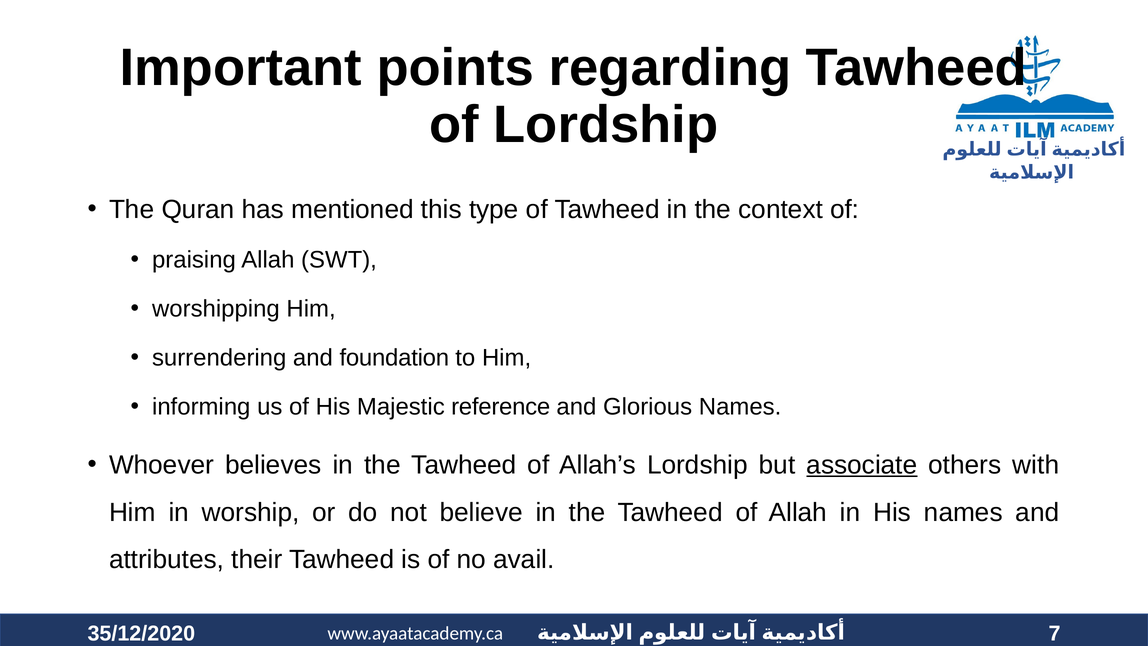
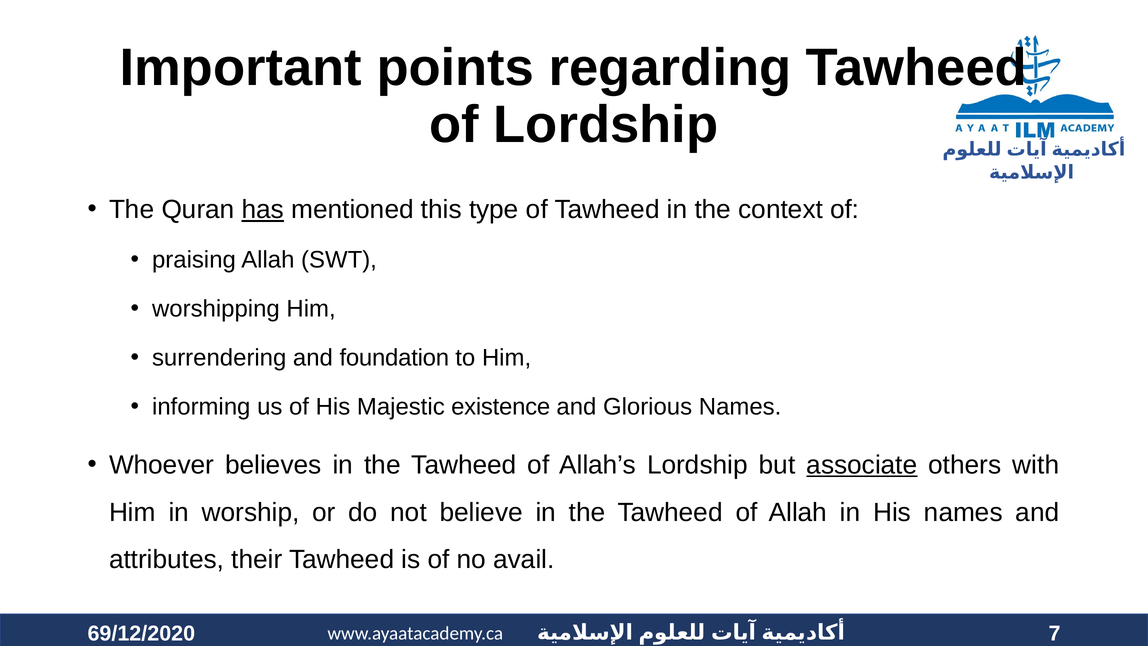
has underline: none -> present (263, 210)
reference: reference -> existence (501, 407)
35/12/2020: 35/12/2020 -> 69/12/2020 (141, 633)
